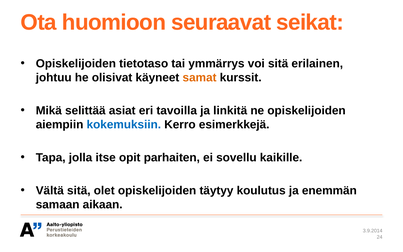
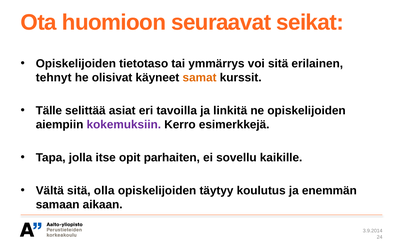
johtuu: johtuu -> tehnyt (54, 78)
Mikä: Mikä -> Tälle (49, 110)
kokemuksiin colour: blue -> purple (124, 125)
olet: olet -> olla (104, 190)
